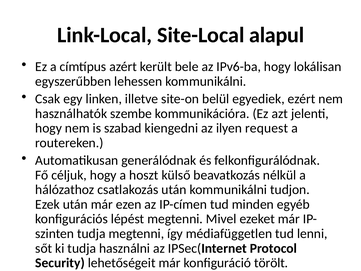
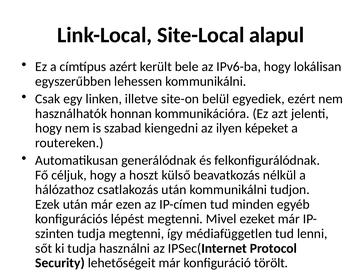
szembe: szembe -> honnan (131, 113)
request: request -> képeket (267, 128)
